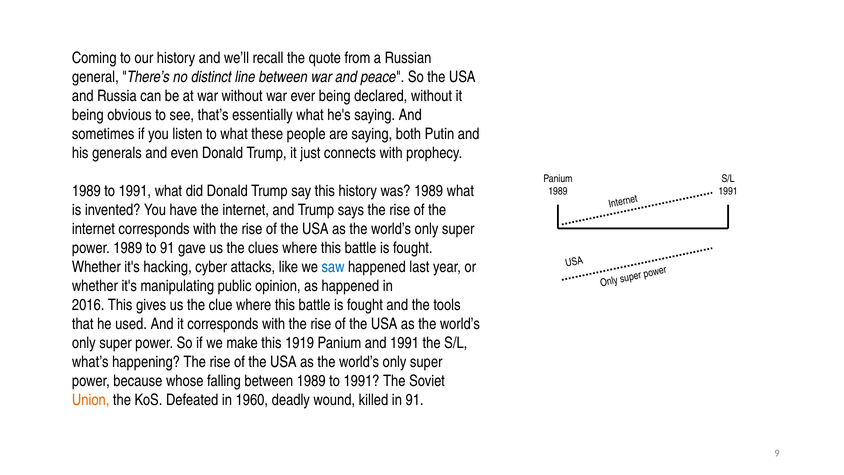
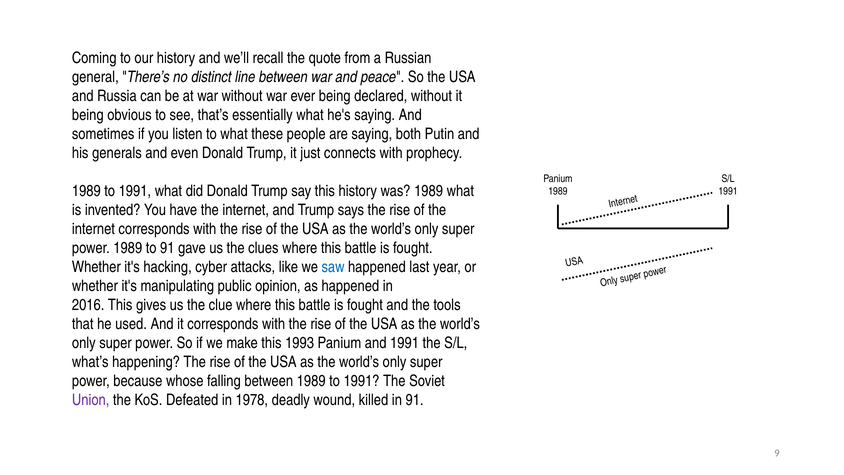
1919: 1919 -> 1993 (300, 343)
Union colour: orange -> purple (91, 400)
1960: 1960 -> 1978 (252, 400)
